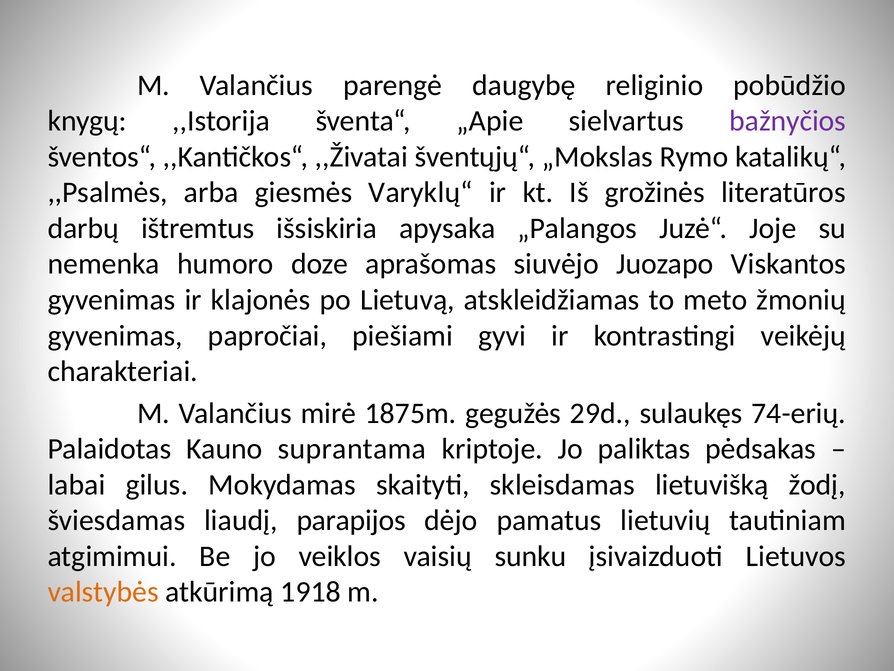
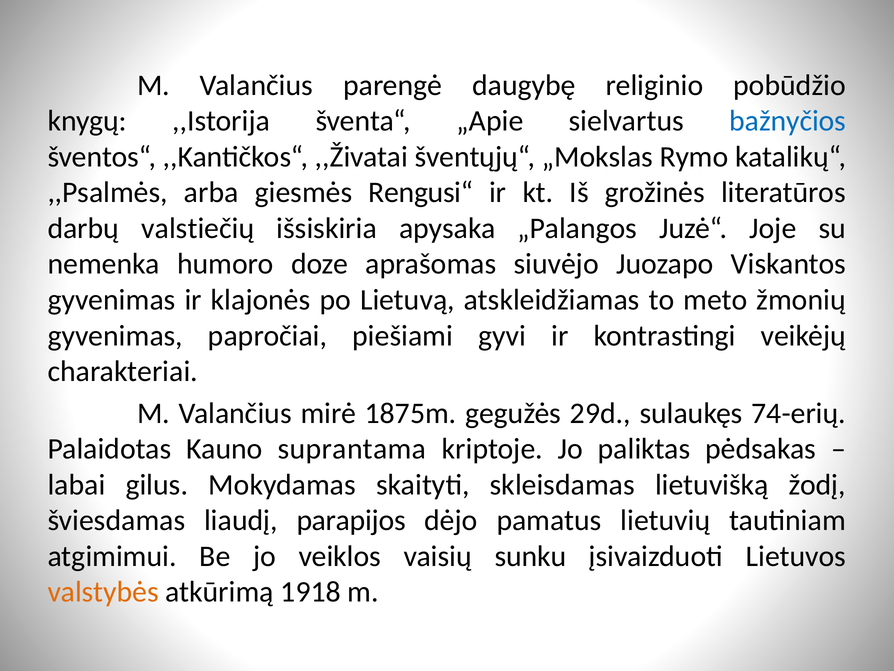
bažnyčios colour: purple -> blue (788, 121)
Varyklų“: Varyklų“ -> Rengusi“ (421, 192)
ištremtus: ištremtus -> valstiečių (198, 228)
